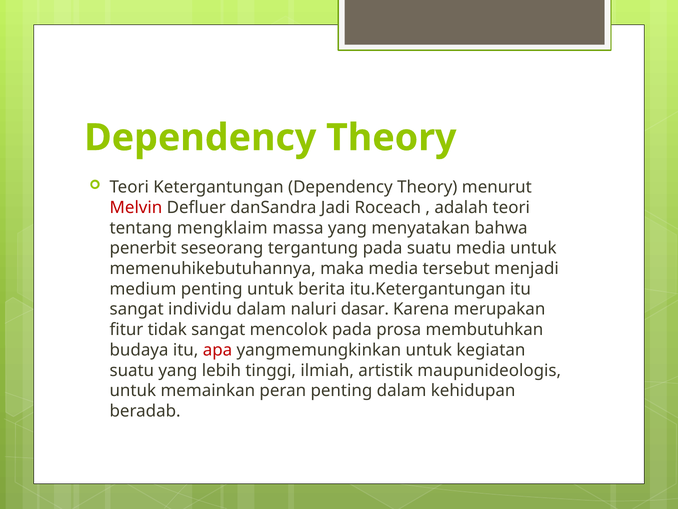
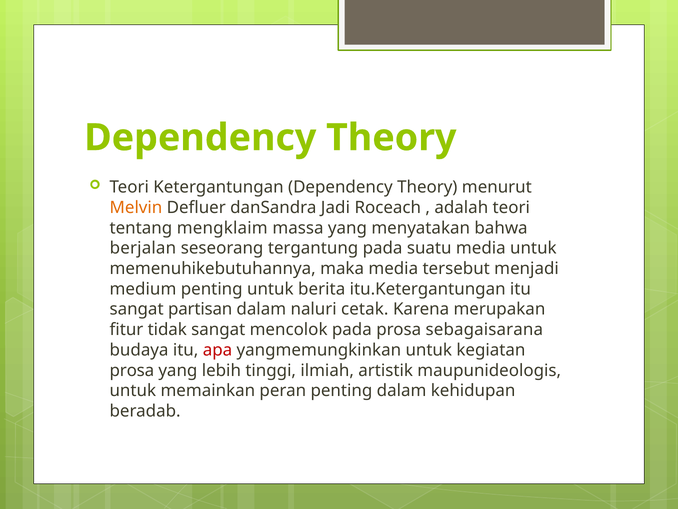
Melvin colour: red -> orange (136, 207)
penerbit: penerbit -> berjalan (143, 248)
individu: individu -> partisan (200, 309)
dasar: dasar -> cetak (365, 309)
membutuhkan: membutuhkan -> sebagaisarana (484, 329)
suatu: suatu -> prosa (132, 370)
